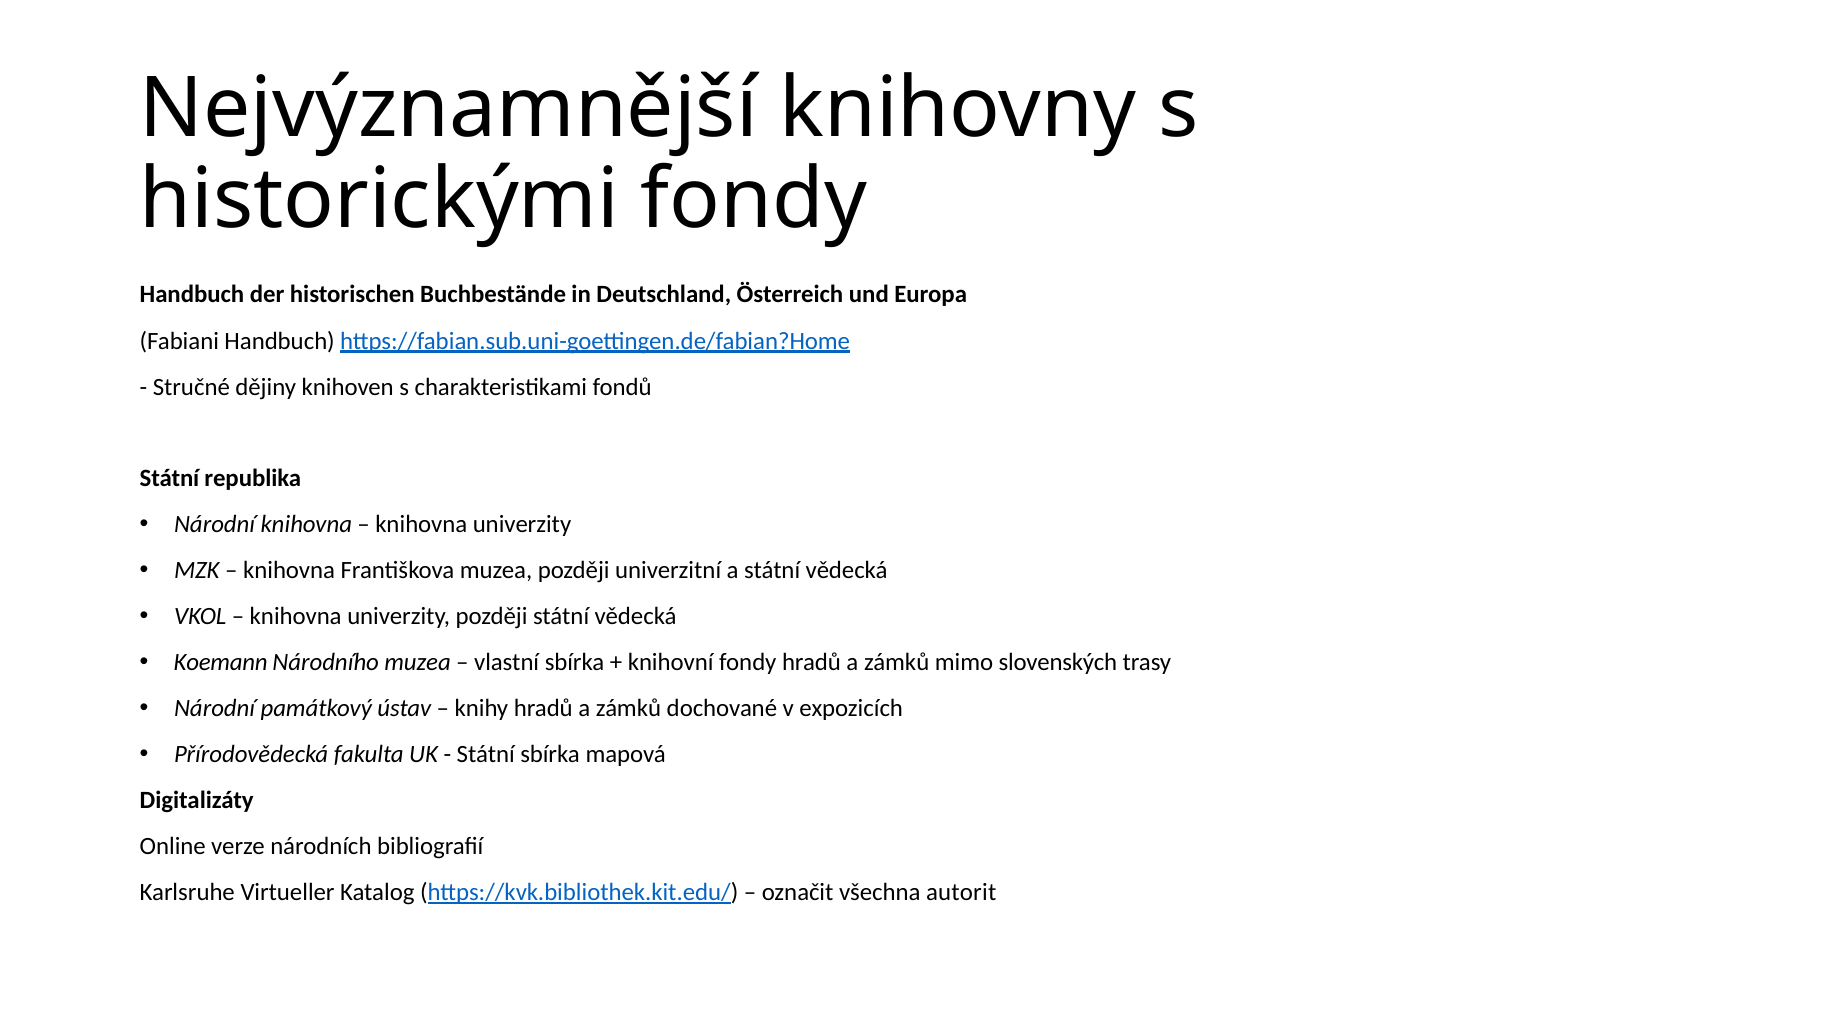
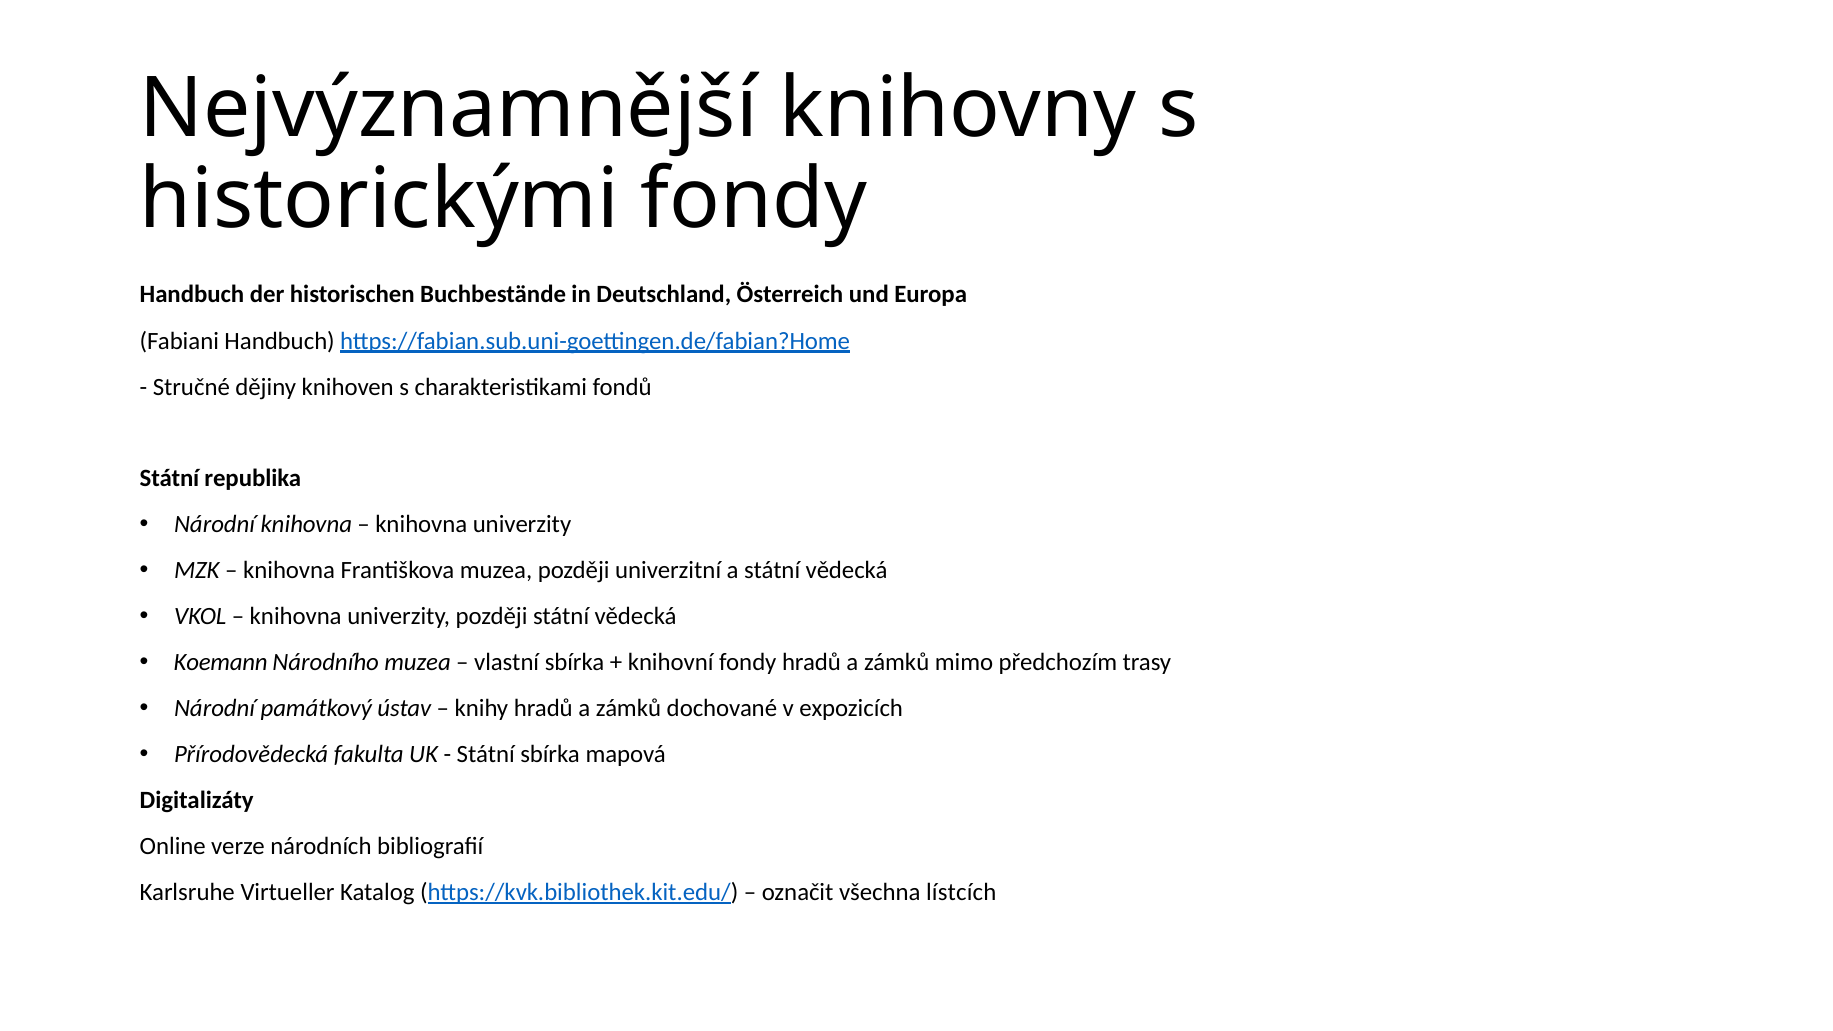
slovenských: slovenských -> předchozím (1058, 663)
autorit: autorit -> lístcích (961, 893)
